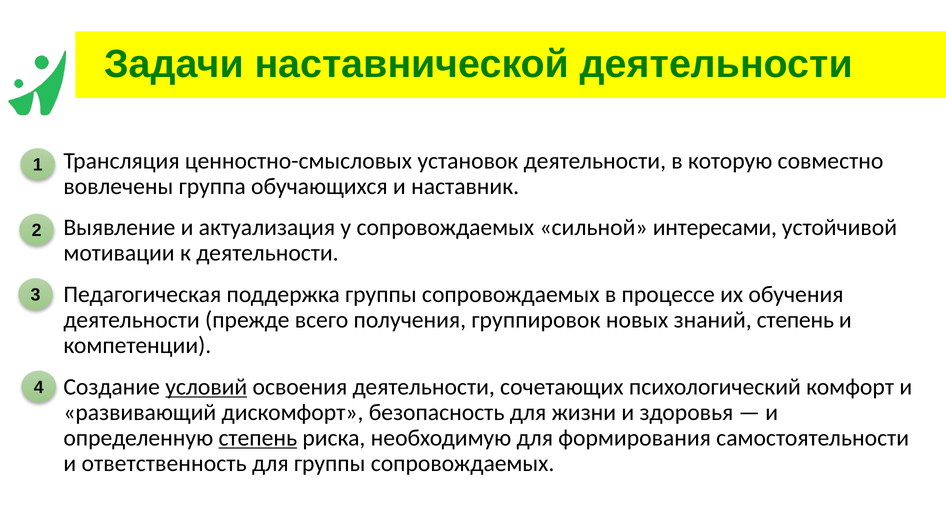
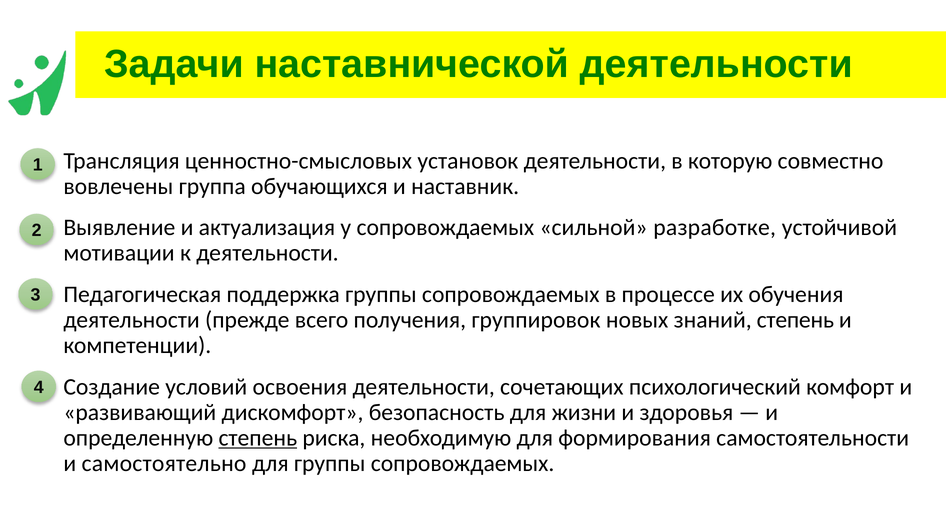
интересами: интересами -> разработке (715, 228)
условий underline: present -> none (206, 387)
ответственность: ответственность -> самостоятельно (164, 463)
